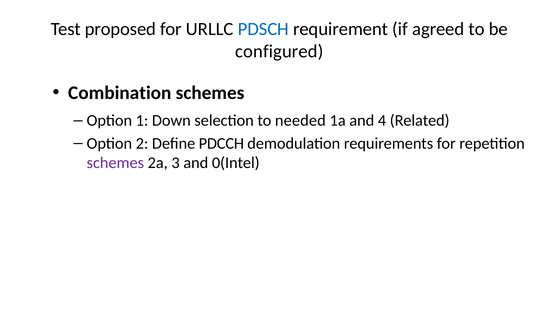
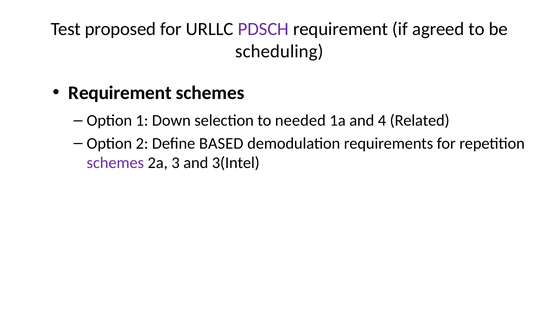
PDSCH colour: blue -> purple (263, 29)
configured: configured -> scheduling (279, 51)
Combination: Combination -> Requirement (120, 93)
PDCCH: PDCCH -> BASED (221, 144)
0(Intel: 0(Intel -> 3(Intel (236, 163)
